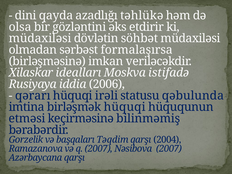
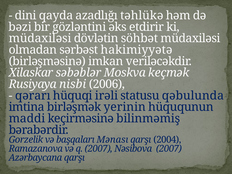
olsa: olsa -> bəzi (20, 27)
formalaşırsa: formalaşırsa -> hakimiyyətə (137, 50)
idealları: idealları -> səbəblər (78, 73)
istifadə: istifadə -> keçmək (169, 73)
iddia: iddia -> nisbi (73, 84)
birləşmək hüquqi: hüquqi -> yerinin (125, 107)
etməsi: etməsi -> maddi (27, 118)
Təqdim: Təqdim -> Mənası (113, 140)
